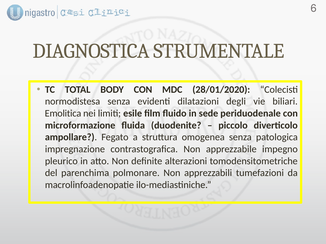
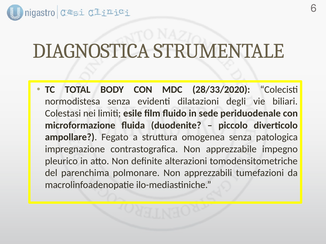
28/01/2020: 28/01/2020 -> 28/33/2020 (221, 90)
Emolitica: Emolitica -> Colestasi (63, 114)
